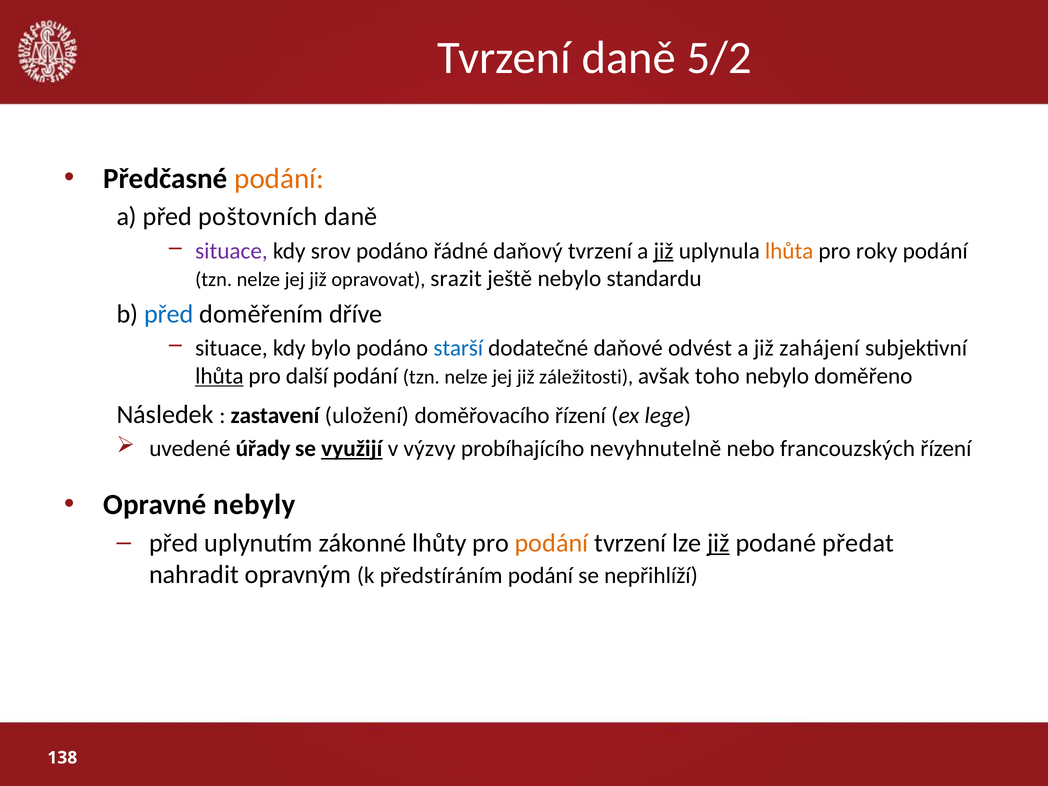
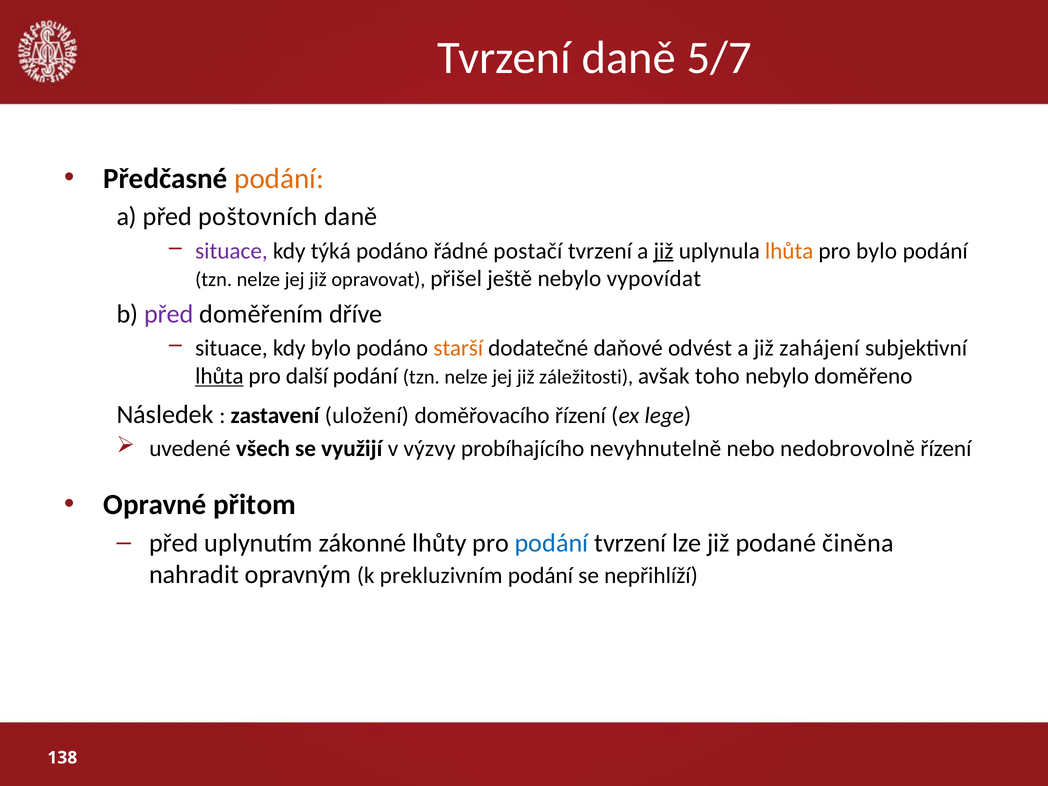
5/2: 5/2 -> 5/7 (719, 58)
srov: srov -> týká (331, 251)
daňový: daňový -> postačí (528, 251)
pro roky: roky -> bylo (877, 251)
srazit: srazit -> přišel (456, 279)
standardu: standardu -> vypovídat (654, 279)
před colour: blue -> purple (169, 314)
starší colour: blue -> orange (458, 348)
úřady: úřady -> všech (263, 449)
využijí underline: present -> none (352, 449)
francouzských: francouzských -> nedobrovolně (847, 449)
nebyly: nebyly -> přitom (255, 505)
podání colour: orange -> blue (552, 543)
již underline: present -> none (718, 543)
předat: předat -> činěna (858, 543)
předstíráním: předstíráním -> prekluzivním (441, 575)
